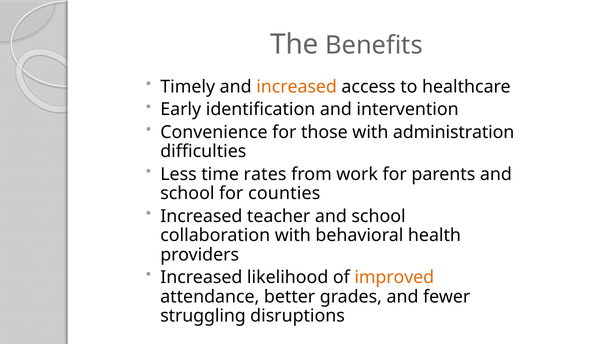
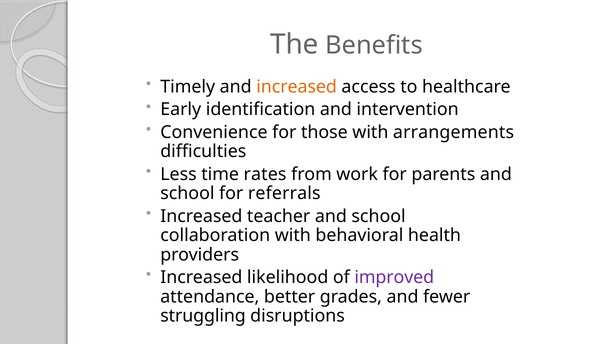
administration: administration -> arrangements (454, 132)
counties: counties -> referrals (284, 193)
improved colour: orange -> purple (394, 277)
